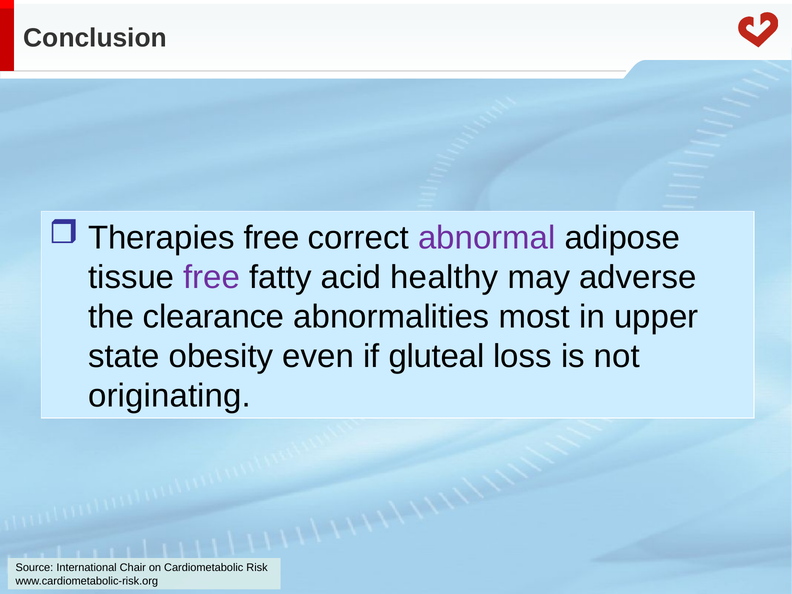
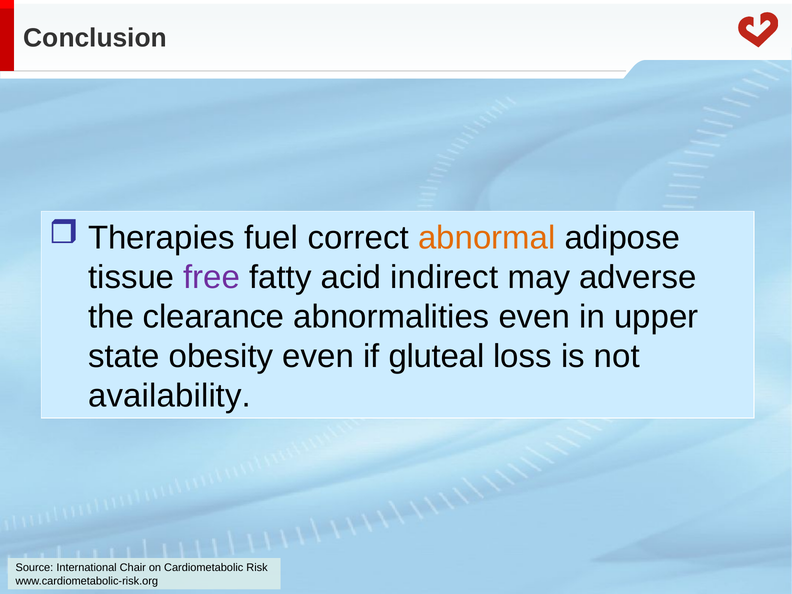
Therapies free: free -> fuel (271, 238)
abnormal colour: purple -> orange (487, 238)
healthy: healthy -> indirect (444, 277)
abnormalities most: most -> even (534, 317)
originating: originating -> availability (170, 396)
